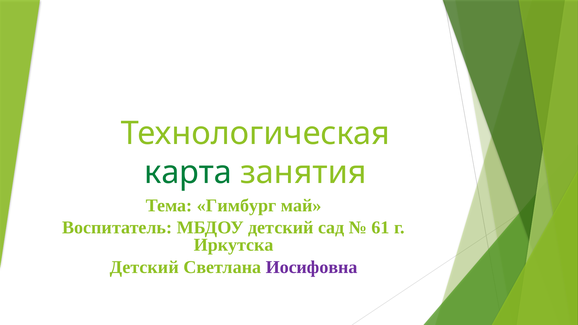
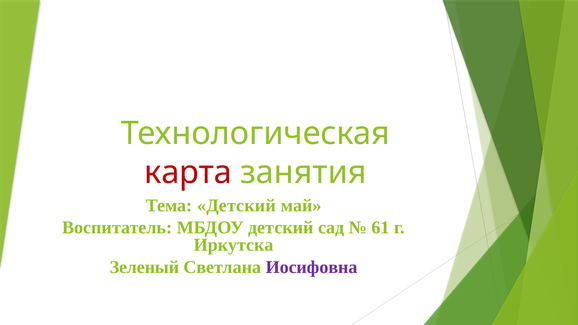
карта colour: green -> red (188, 173)
Тема Гимбург: Гимбург -> Детский (237, 206)
Детский: Детский -> Зеленый (144, 267)
